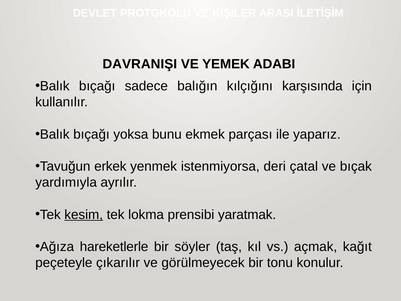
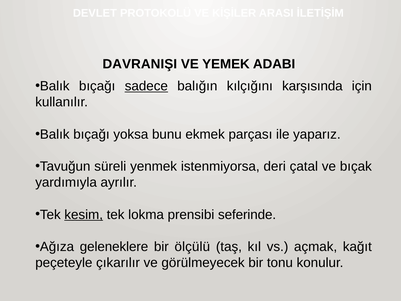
sadece underline: none -> present (146, 86)
erkek: erkek -> süreli (110, 166)
yaratmak: yaratmak -> seferinde (247, 214)
hareketlerle: hareketlerle -> geleneklere (114, 247)
söyler: söyler -> ölçülü (192, 247)
